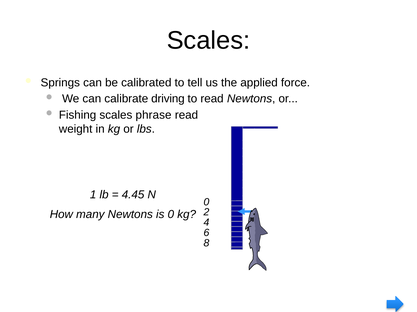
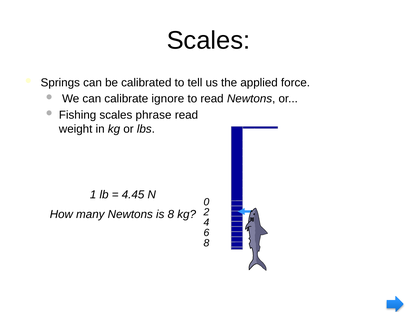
driving: driving -> ignore (168, 99)
is 0: 0 -> 8 (171, 215)
